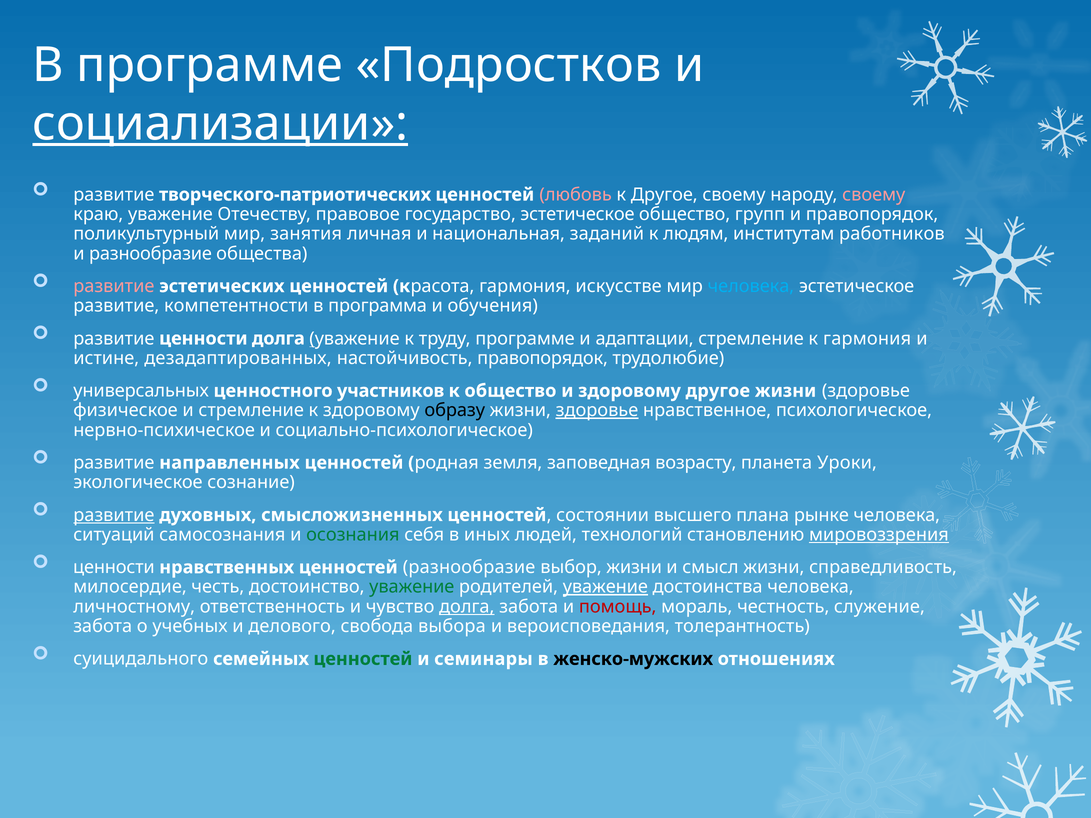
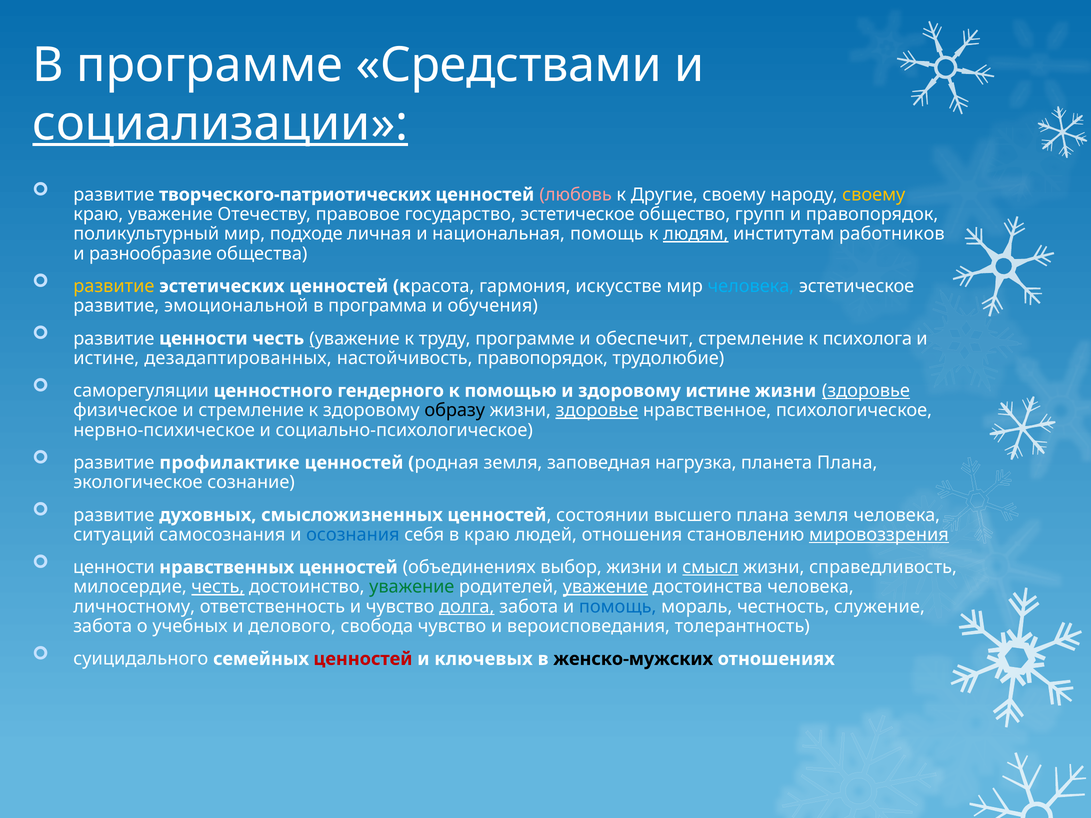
Подростков: Подростков -> Средствами (509, 65)
к Другое: Другое -> Другие (664, 195)
своему colour: pink -> yellow (874, 195)
занятия: занятия -> подходе (306, 234)
национальная заданий: заданий -> помощь (607, 234)
людям underline: none -> present (696, 234)
развитие colour: pink -> yellow (114, 286)
компетентности: компетентности -> эмоциональной (236, 306)
ценности долга: долга -> честь (278, 339)
адаптации: адаптации -> обеспечит (644, 339)
к гармония: гармония -> психолога (867, 339)
универсальных: универсальных -> саморегуляции (141, 391)
участников: участников -> гендерного (391, 391)
к общество: общество -> помощью (511, 391)
здоровому другое: другое -> истине (718, 391)
здоровье underline: none -> present (866, 391)
направленных: направленных -> профилактике (229, 463)
возрасту: возрасту -> нагрузка (696, 463)
планета Уроки: Уроки -> Плана (847, 463)
развитие underline: present -> none (114, 515)
плана рынке: рынке -> земля (821, 515)
осознания colour: green -> blue (353, 535)
в иных: иных -> краю (487, 535)
технологий: технологий -> отношения (632, 535)
ценностей разнообразие: разнообразие -> объединениях (469, 568)
смысл underline: none -> present (710, 568)
честь underline: none -> present (218, 587)
помощь colour: red -> blue (618, 607)
свобода выбора: выбора -> чувство (452, 626)
ценностей colour: green -> red (363, 659)
семинары: семинары -> ключевых (483, 659)
